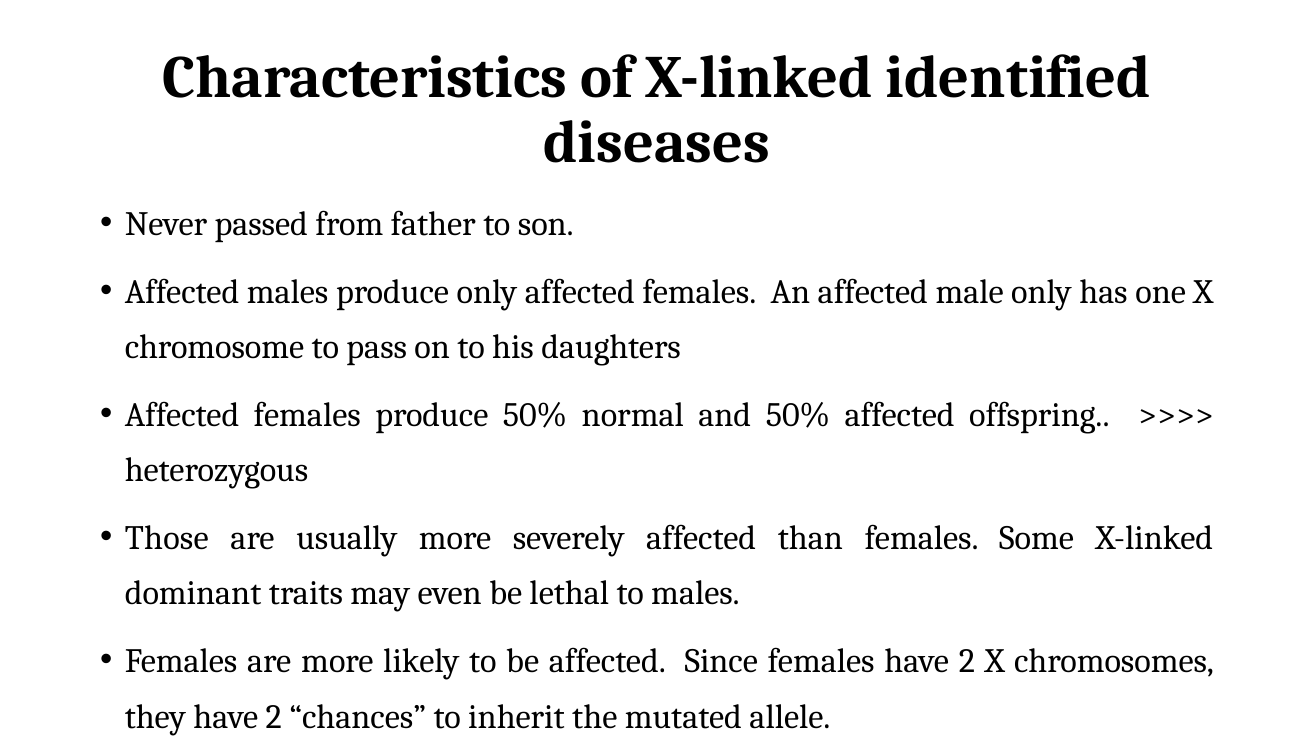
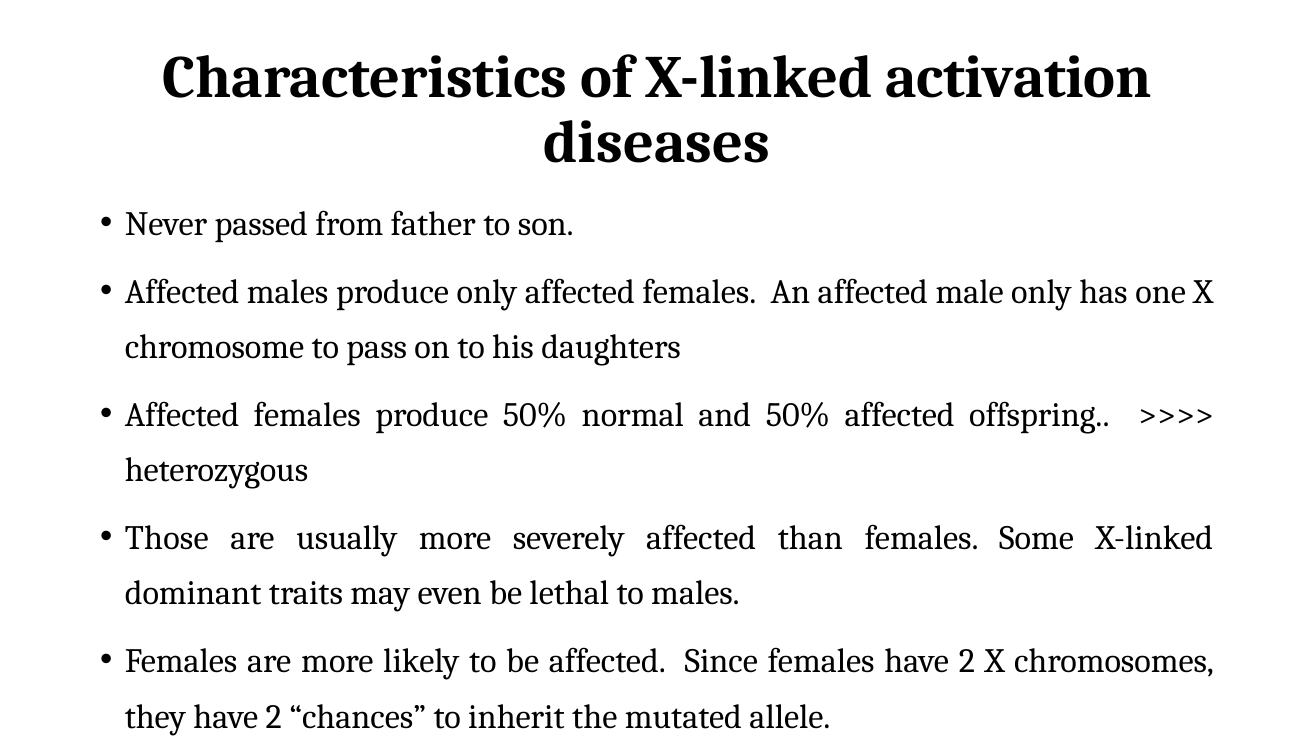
identified: identified -> activation (1019, 78)
